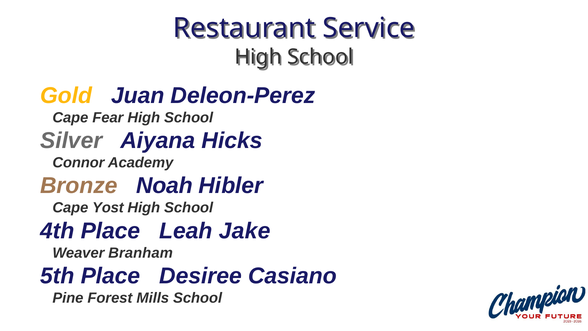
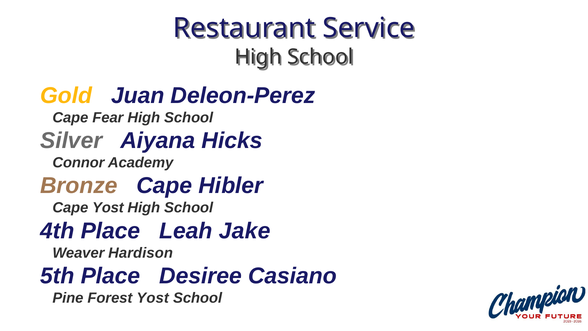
Bronze Noah: Noah -> Cape (164, 186)
Branham: Branham -> Hardison (141, 253)
Forest Mills: Mills -> Yost (153, 298)
